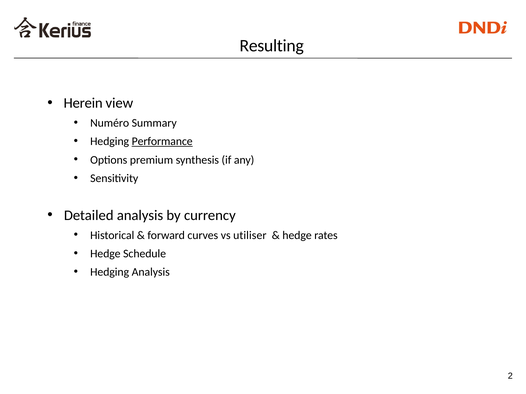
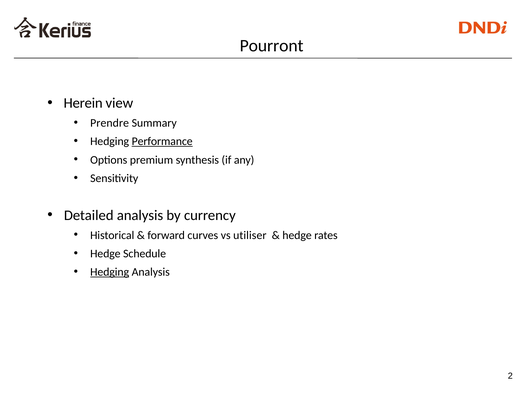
Resulting: Resulting -> Pourront (272, 46)
Numéro: Numéro -> Prendre (110, 123)
Hedging underline: none -> present (110, 272)
